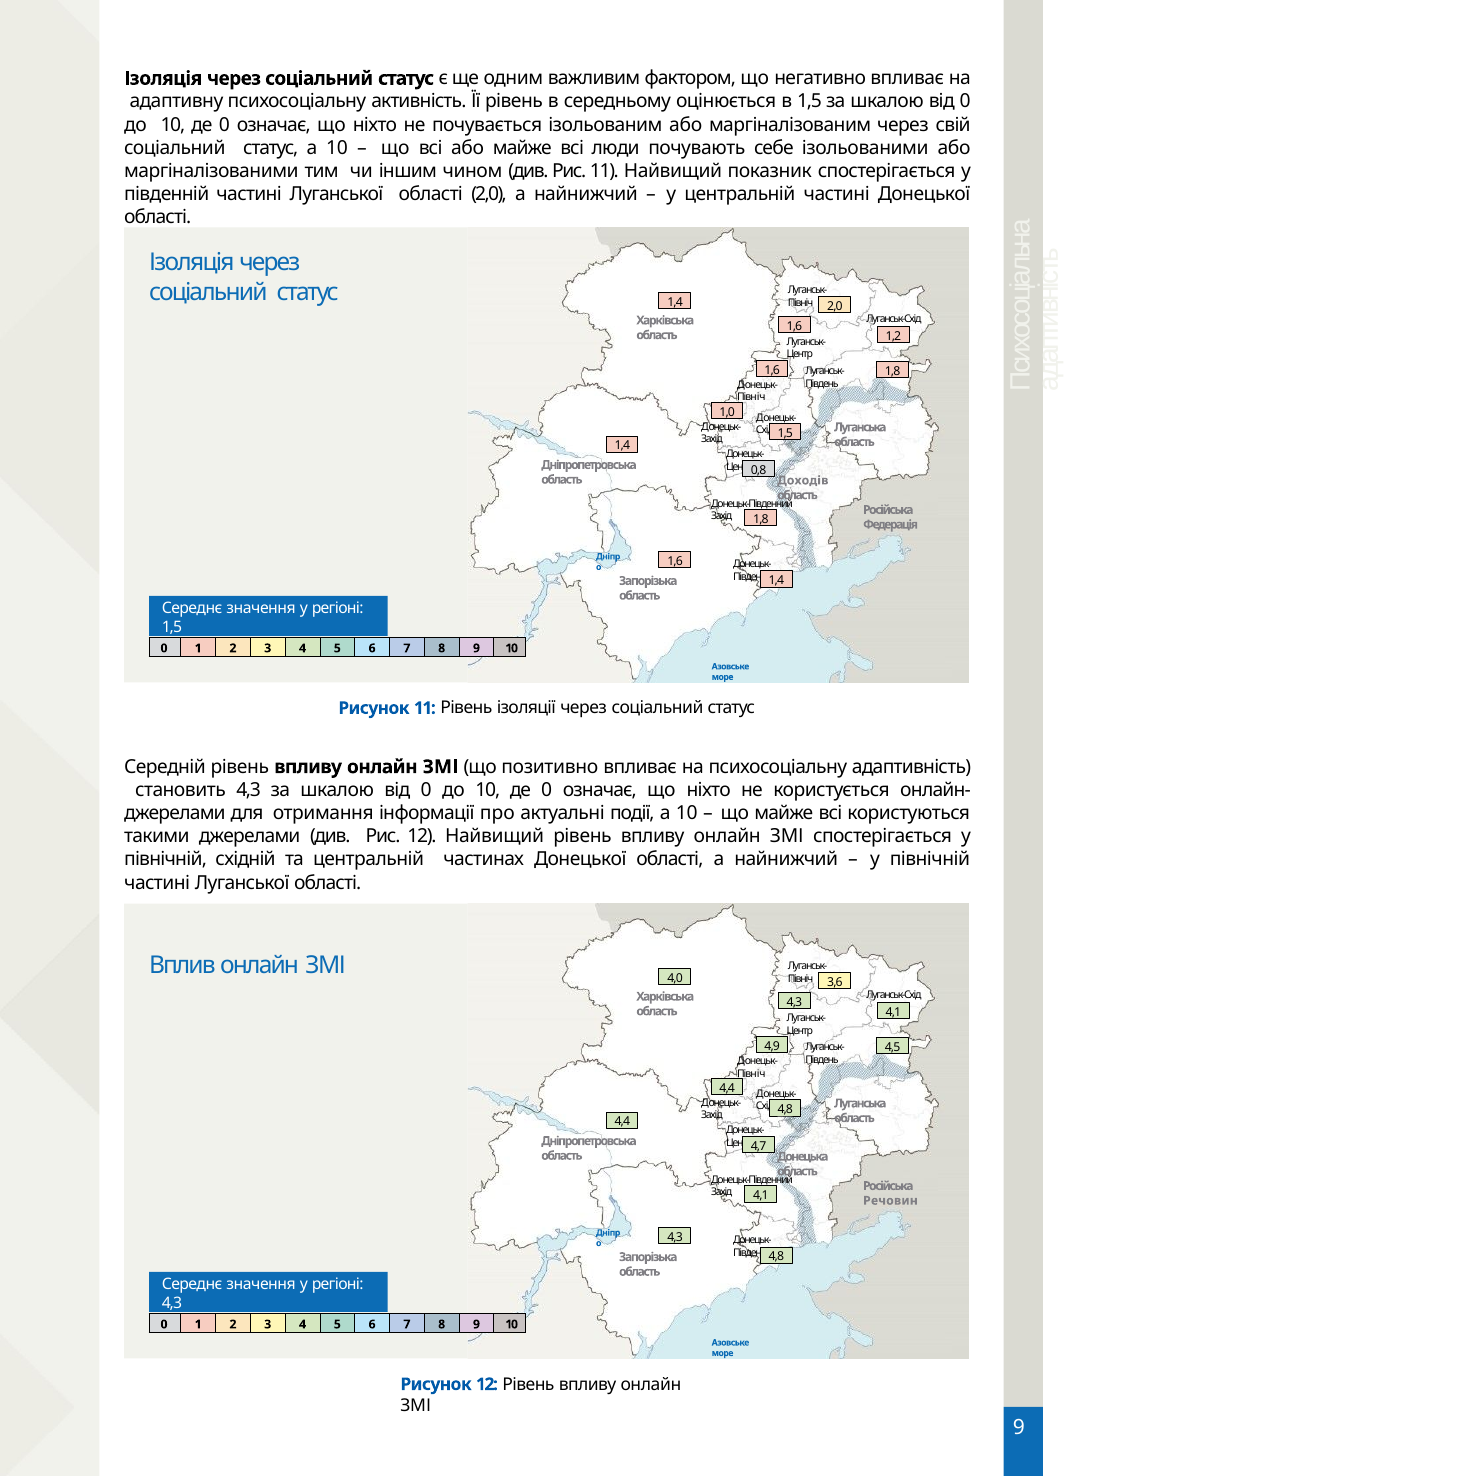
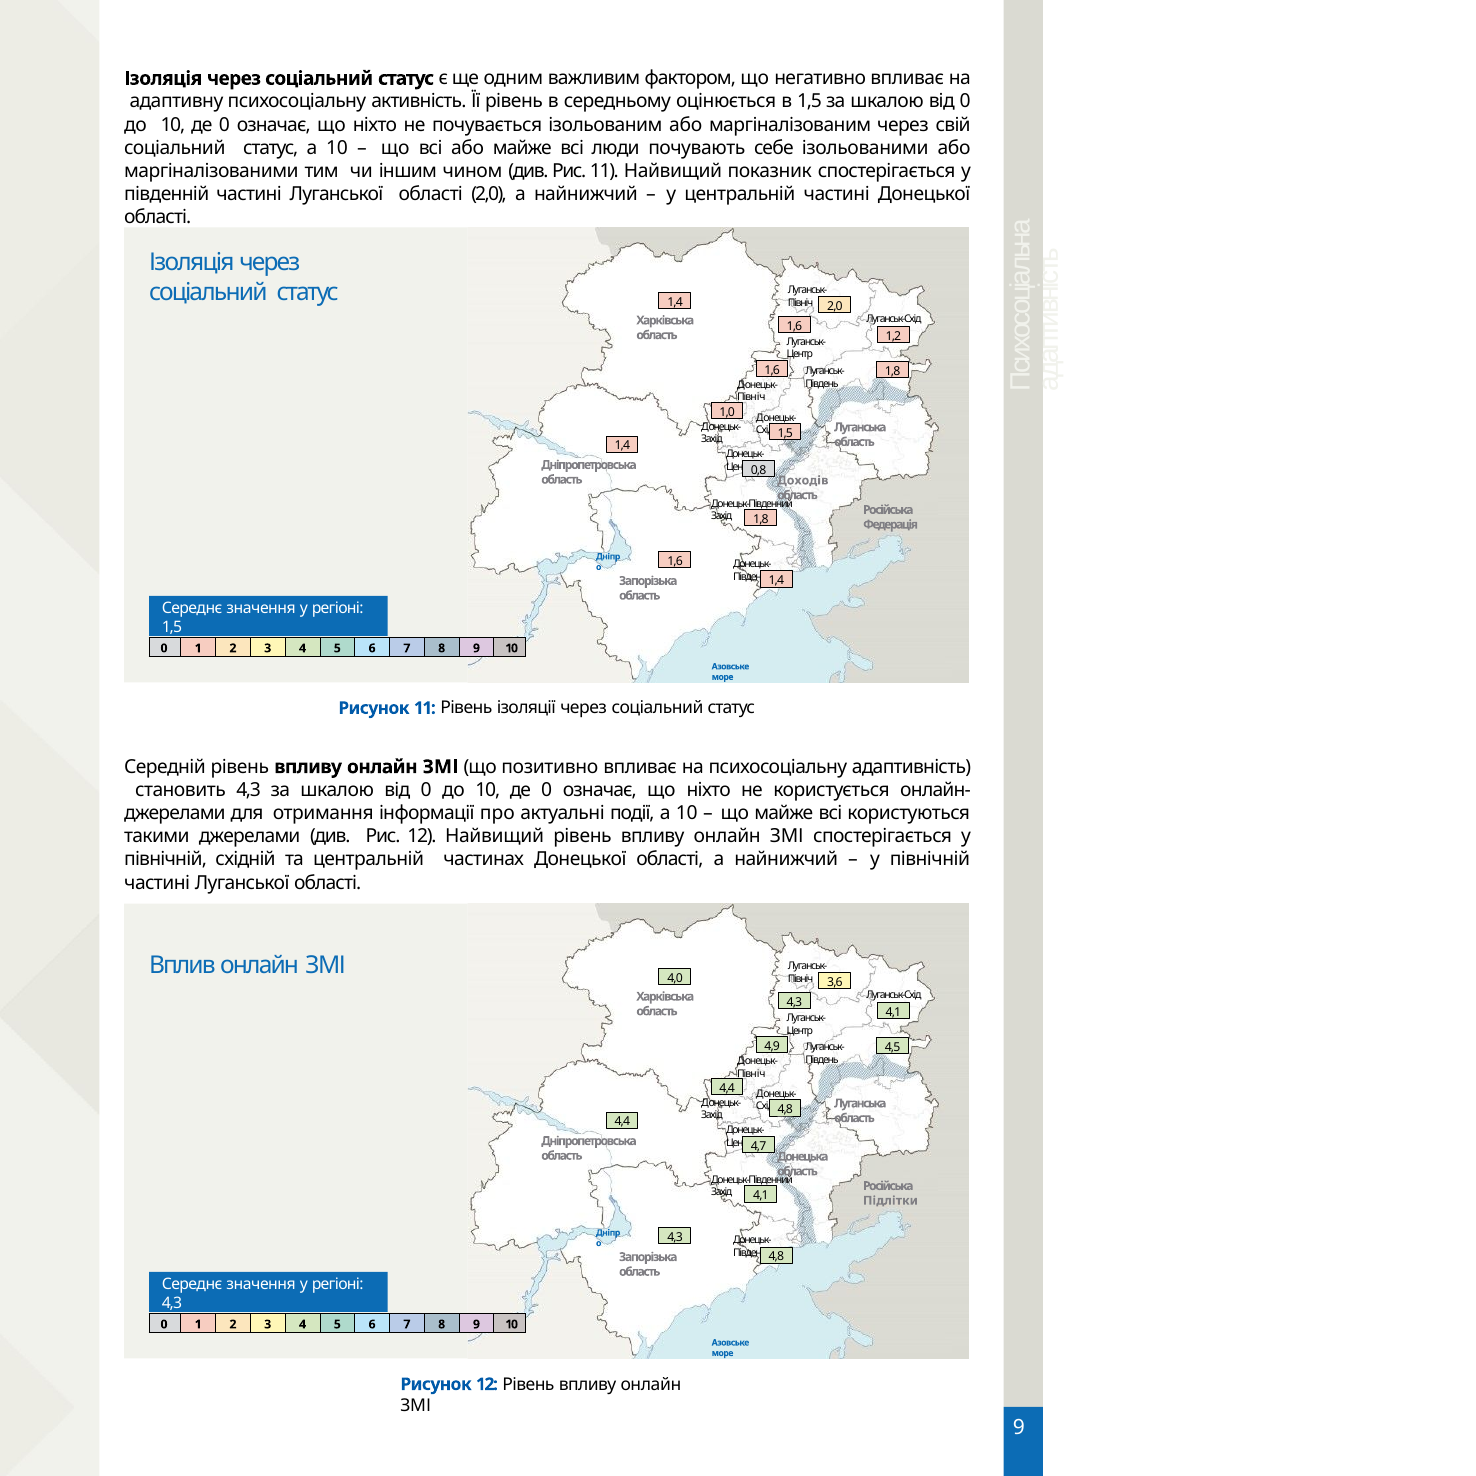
Речовин: Речовин -> Підлітки (890, 1201)
